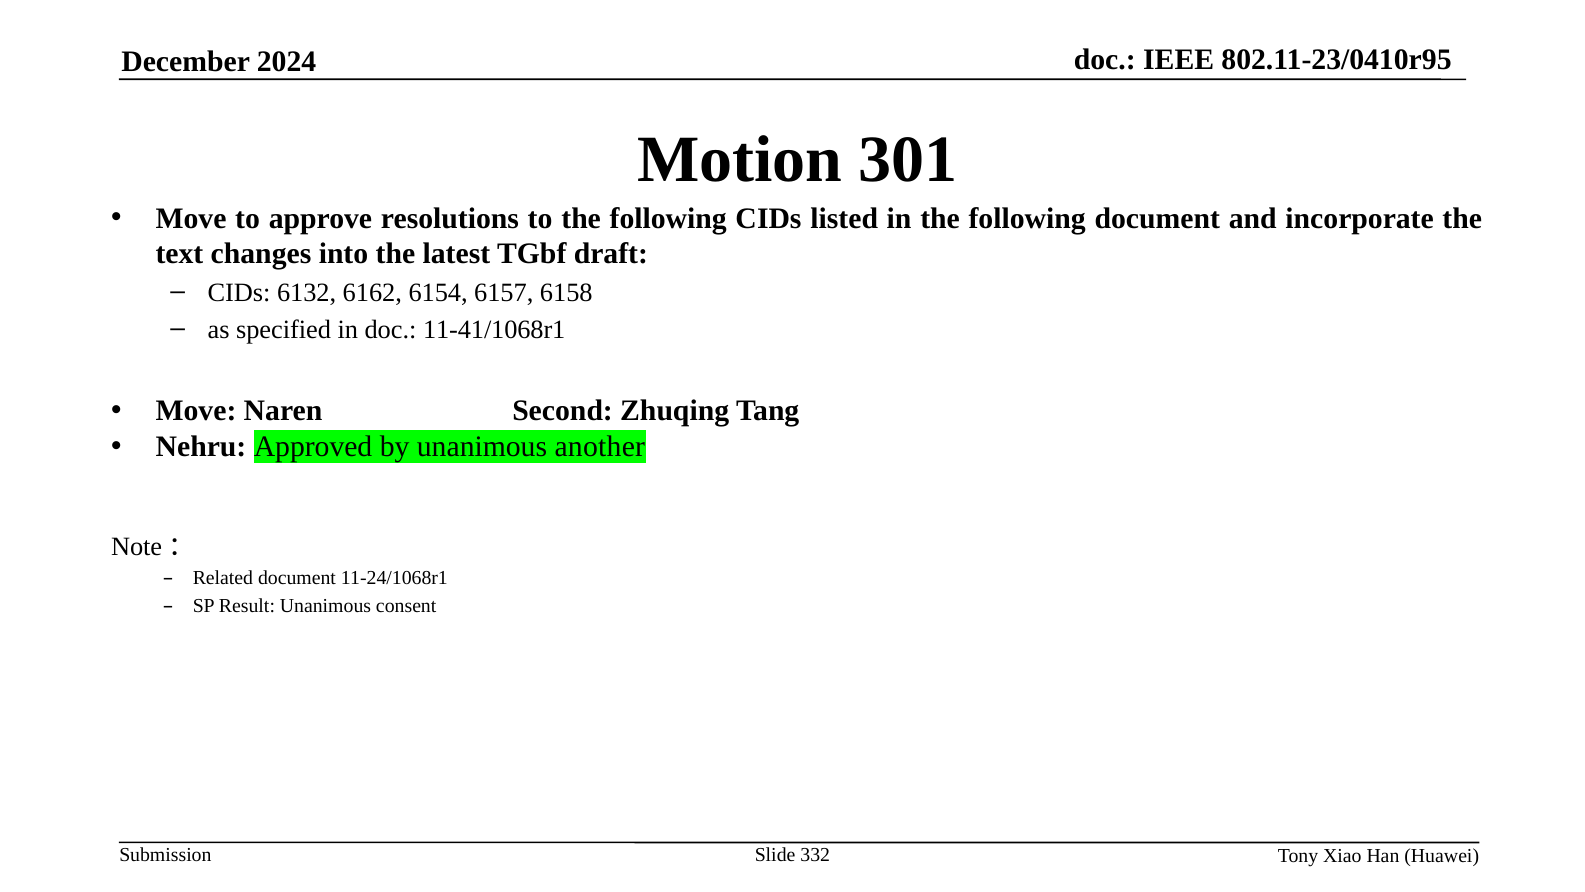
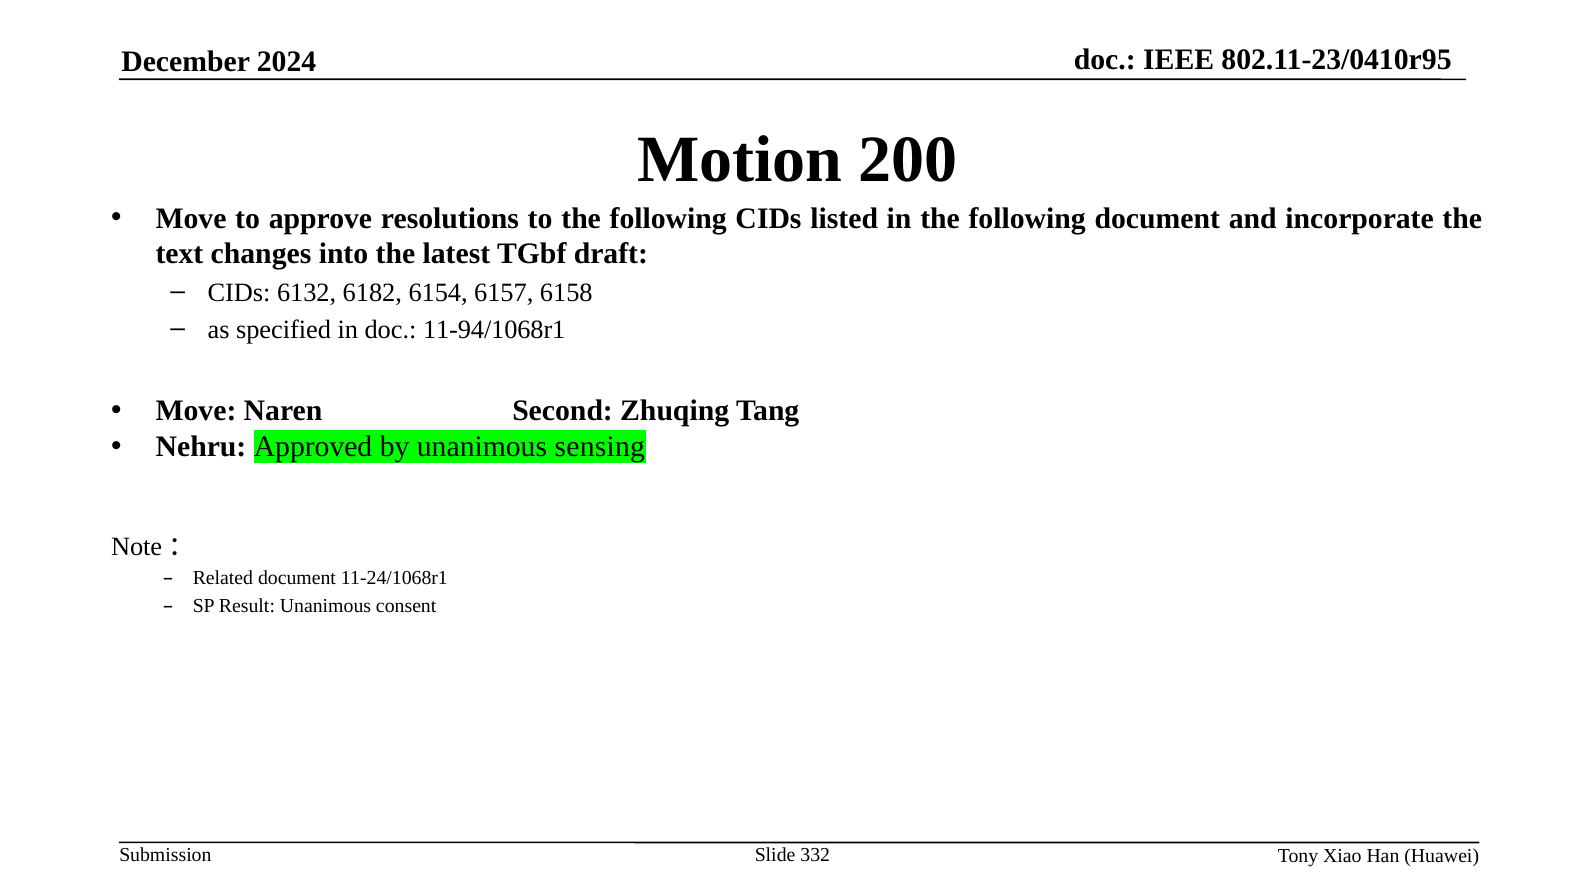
301: 301 -> 200 (908, 159)
6162: 6162 -> 6182 (372, 292)
11-41/1068r1: 11-41/1068r1 -> 11-94/1068r1 (494, 329)
another: another -> sensing (600, 447)
